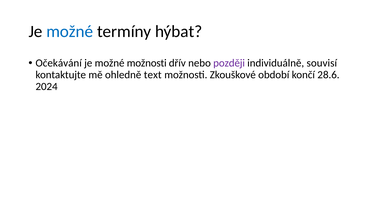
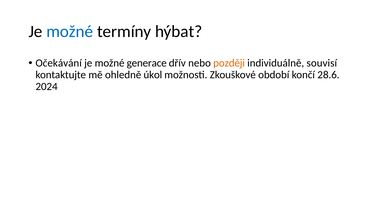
možné možnosti: možnosti -> generace (147, 63)
později colour: purple -> orange (229, 63)
text: text -> úkol (153, 75)
